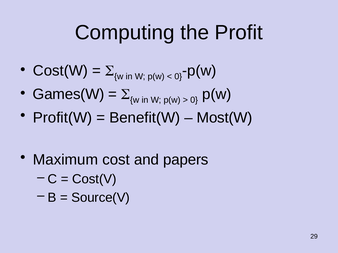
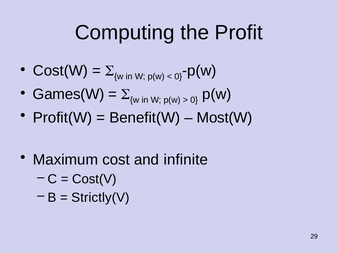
papers: papers -> infinite (186, 160)
Source(V: Source(V -> Strictly(V (100, 198)
